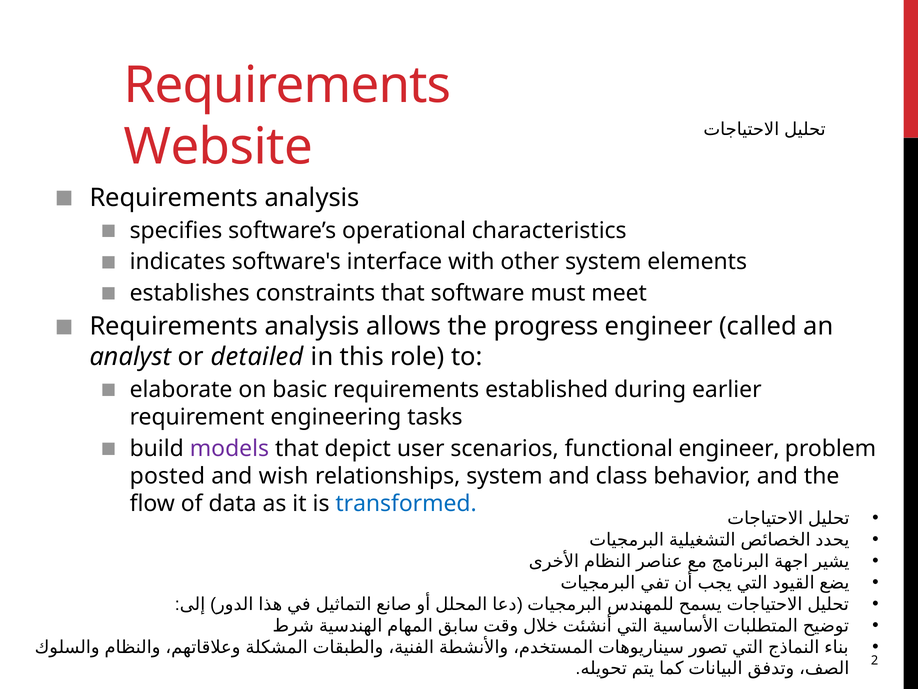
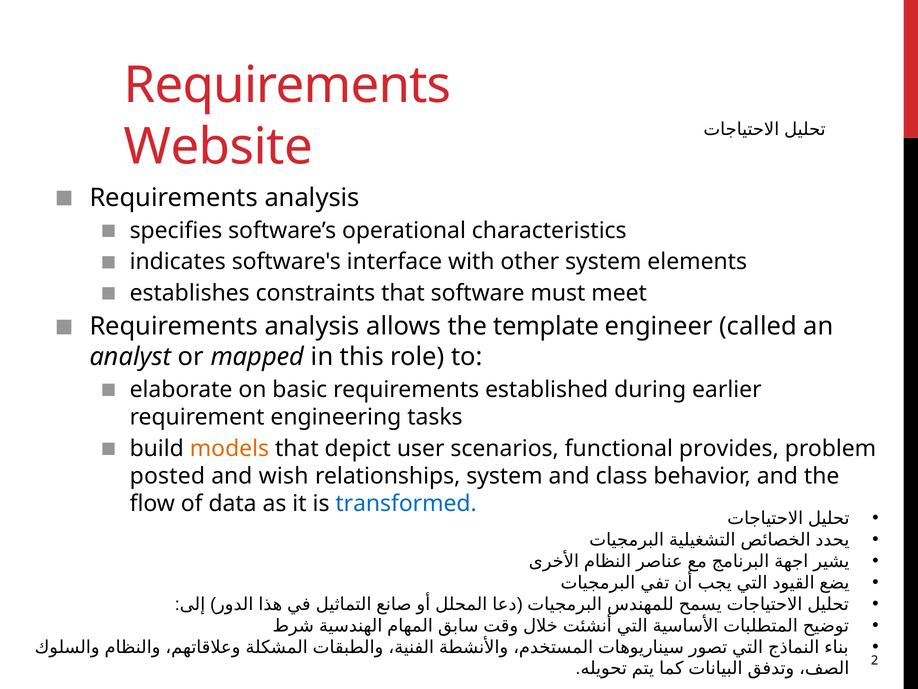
progress: progress -> template (546, 326)
detailed: detailed -> mapped (257, 357)
models colour: purple -> orange (229, 448)
functional engineer: engineer -> provides (729, 448)
